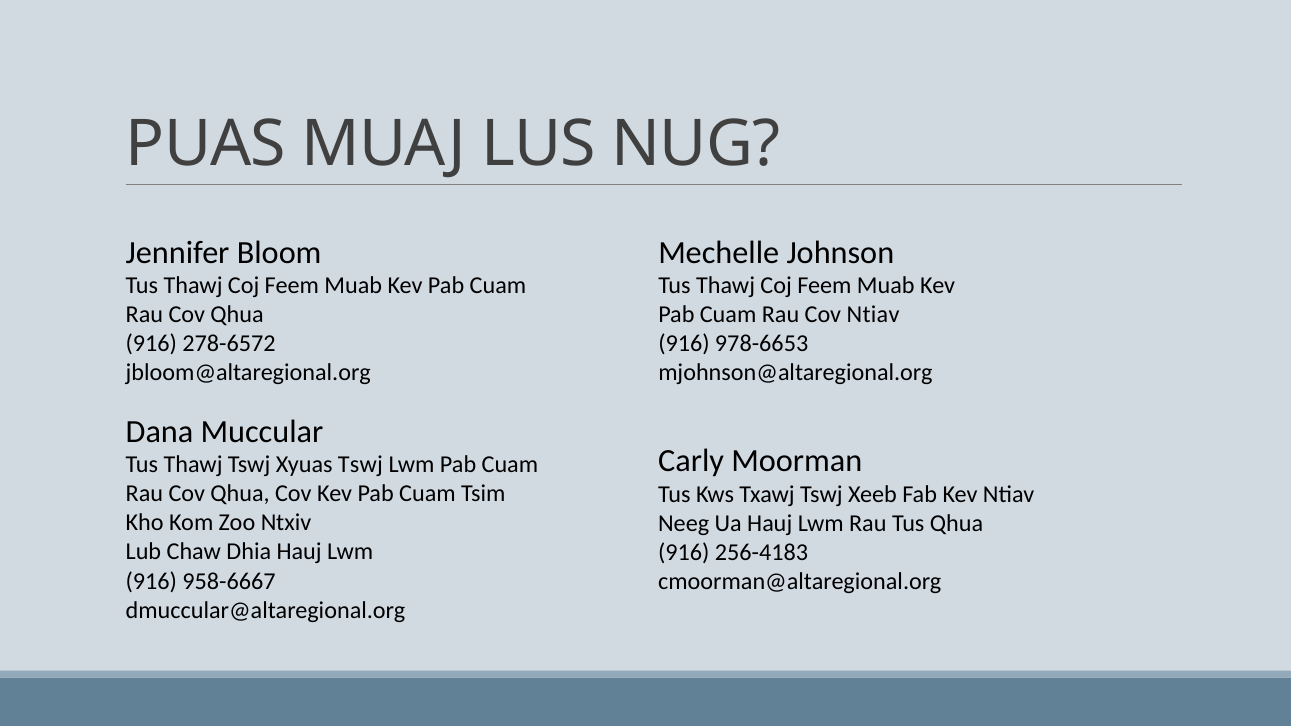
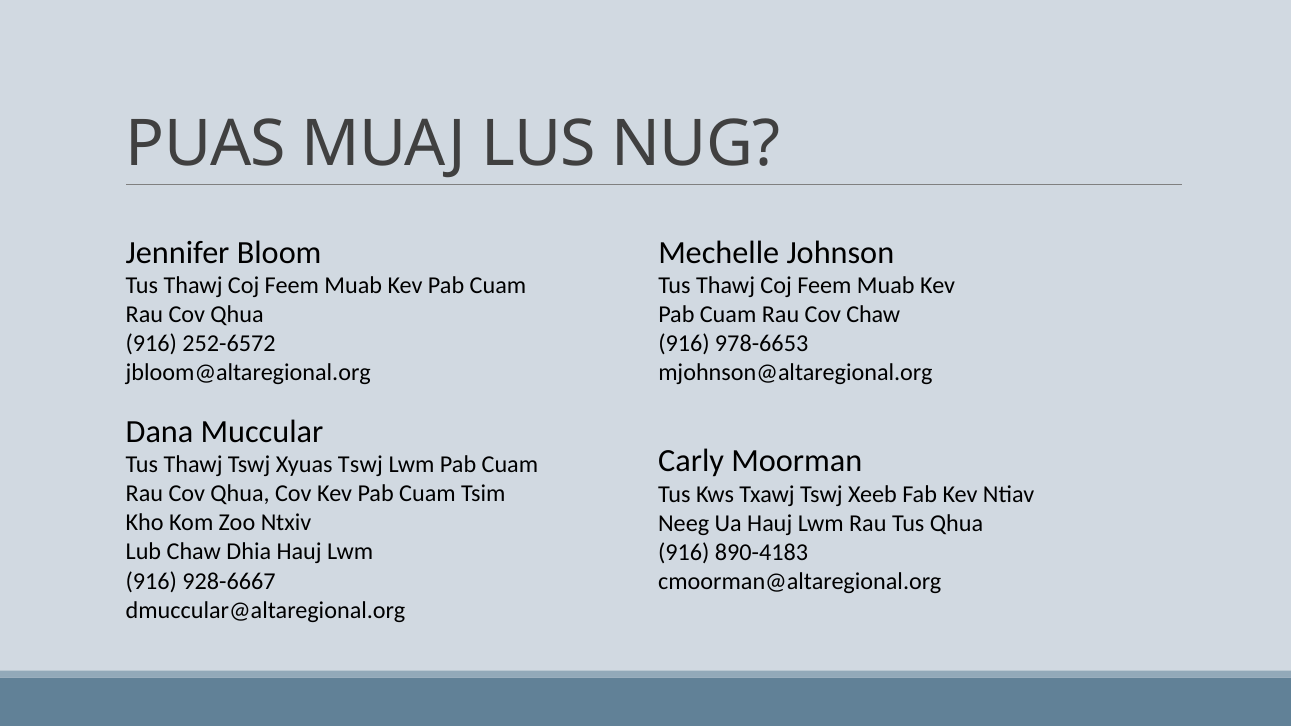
Cov Ntiav: Ntiav -> Chaw (873, 315)
278-6572: 278-6572 -> 252-6572 (229, 344)
256-4183: 256-4183 -> 890-4183 (762, 552)
958-6667: 958-6667 -> 928-6667 (229, 581)
